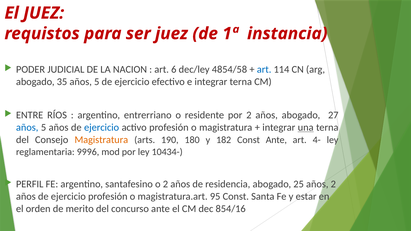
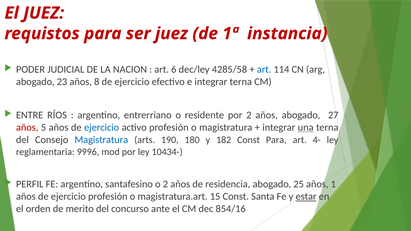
4854/58: 4854/58 -> 4285/58 (229, 70)
35: 35 -> 23 (62, 82)
5: 5 -> 8 (97, 82)
años colour: blue -> red (27, 128)
Magistratura colour: orange -> blue (101, 140)
Const Ante: Ante -> Para (276, 140)
años 2: 2 -> 1 (333, 184)
95: 95 -> 15 (215, 197)
estar underline: none -> present (306, 197)
